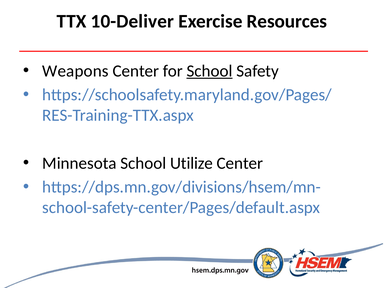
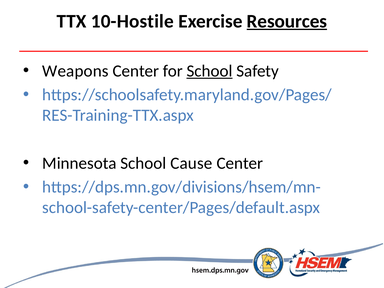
10-Deliver: 10-Deliver -> 10-Hostile (132, 21)
Resources underline: none -> present (287, 21)
Utilize: Utilize -> Cause (191, 163)
